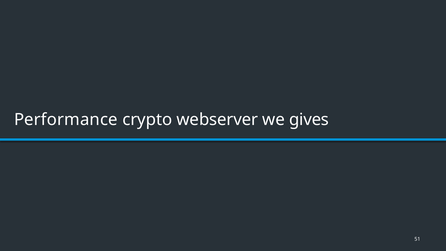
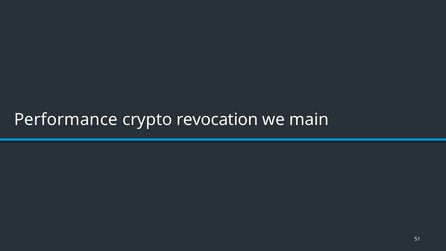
webserver: webserver -> revocation (217, 120)
gives: gives -> main (309, 120)
